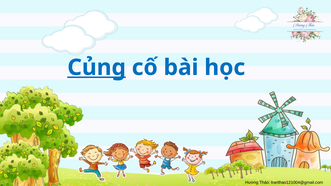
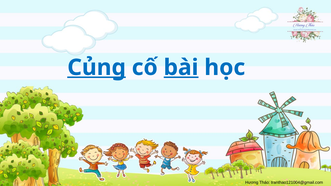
bài underline: none -> present (181, 68)
